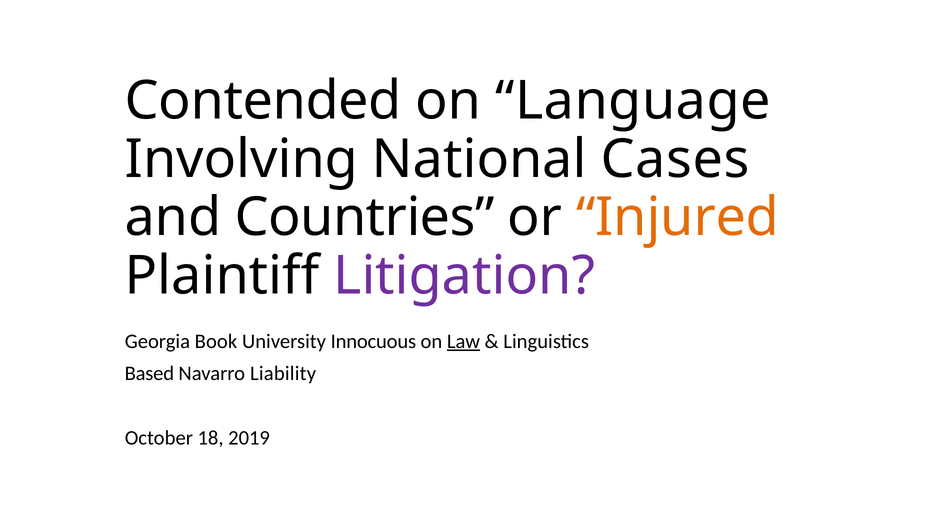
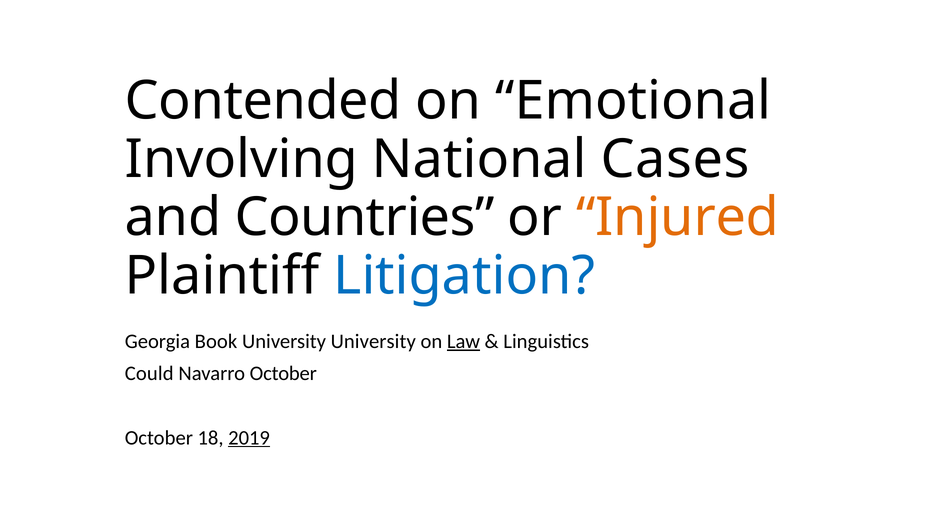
Language: Language -> Emotional (633, 101)
Litigation colour: purple -> blue (464, 276)
University Innocuous: Innocuous -> University (373, 341)
Based: Based -> Could (149, 373)
Navarro Liability: Liability -> October (283, 373)
2019 underline: none -> present (249, 438)
